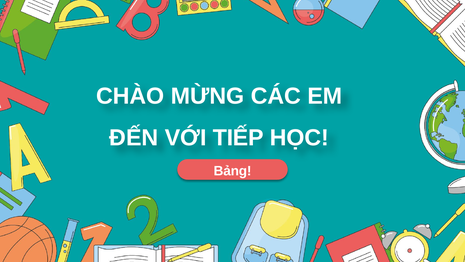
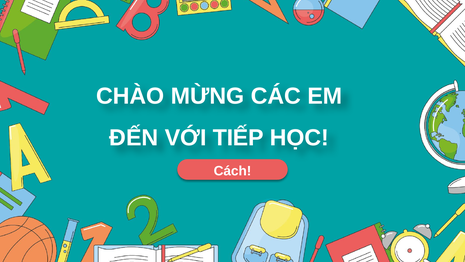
Bảng: Bảng -> Cách (232, 171)
